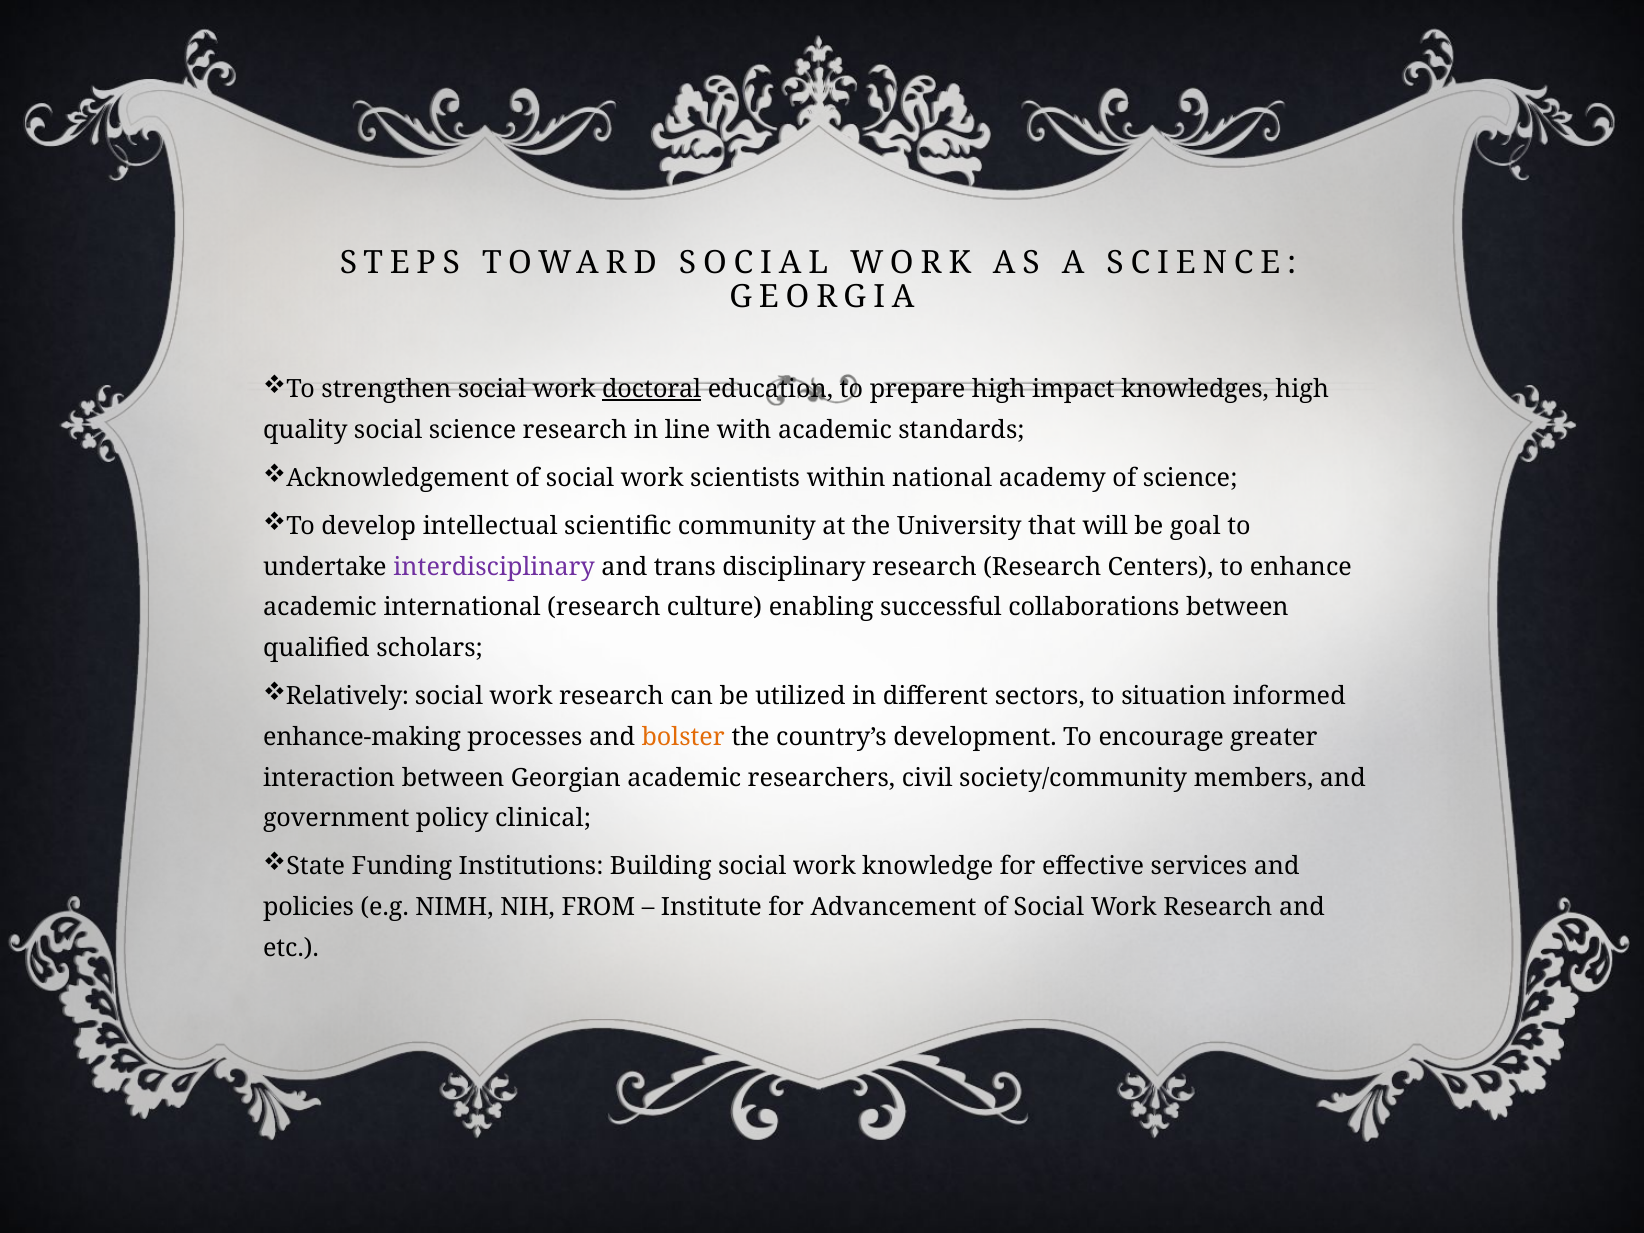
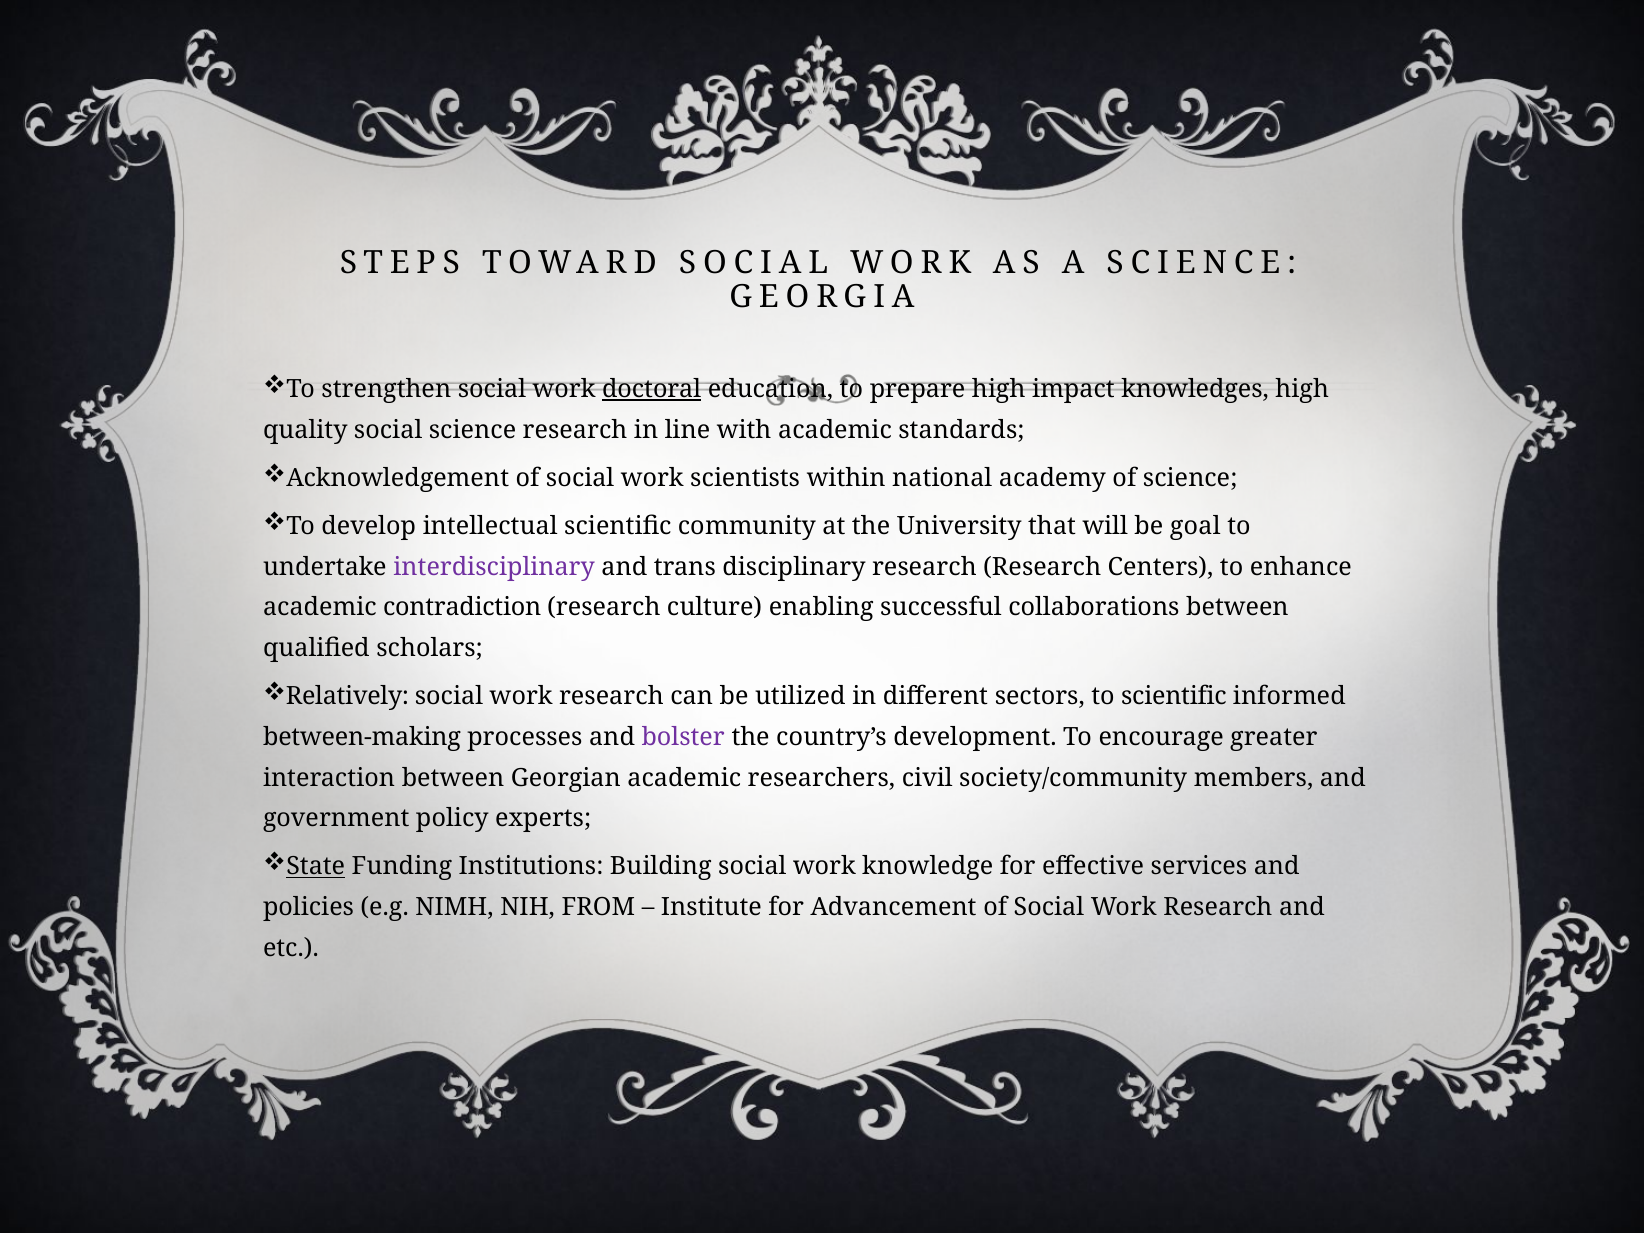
international: international -> contradiction (462, 608)
to situation: situation -> scientific (1174, 696)
enhance-making: enhance-making -> between-making (362, 737)
bolster colour: orange -> purple (683, 737)
clinical: clinical -> experts (543, 819)
State underline: none -> present (316, 867)
